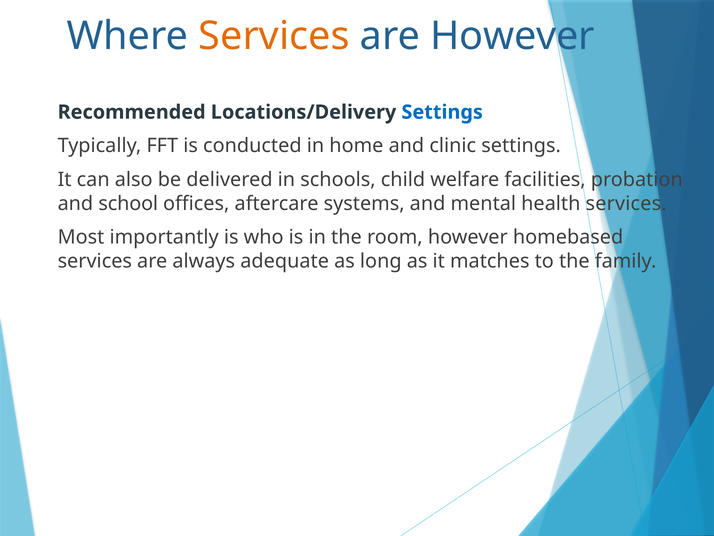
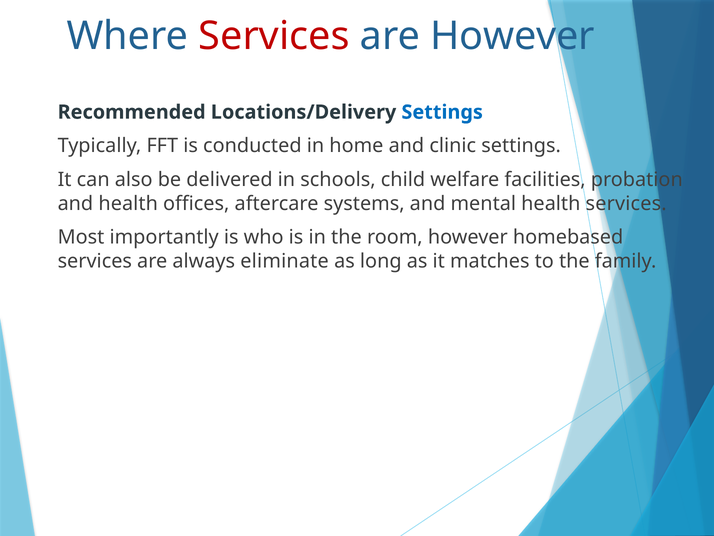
Services colour: orange -> red (274, 36)
and school: school -> health (128, 203)
adequate: adequate -> eliminate (285, 261)
